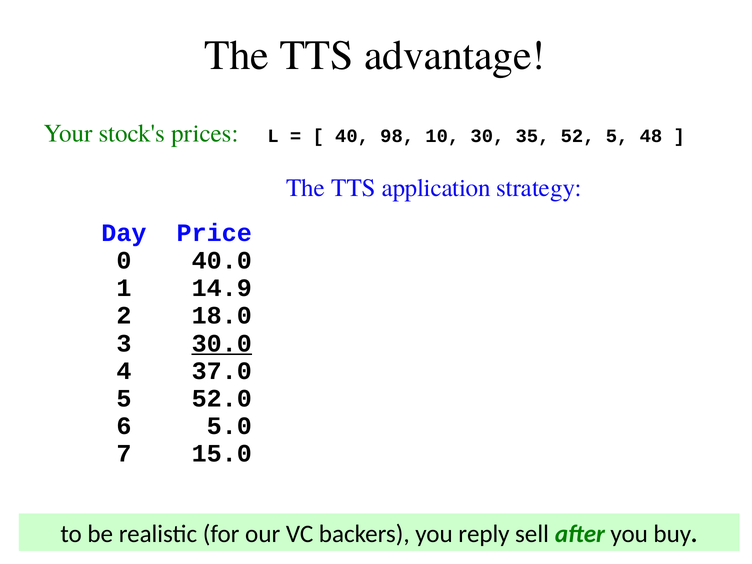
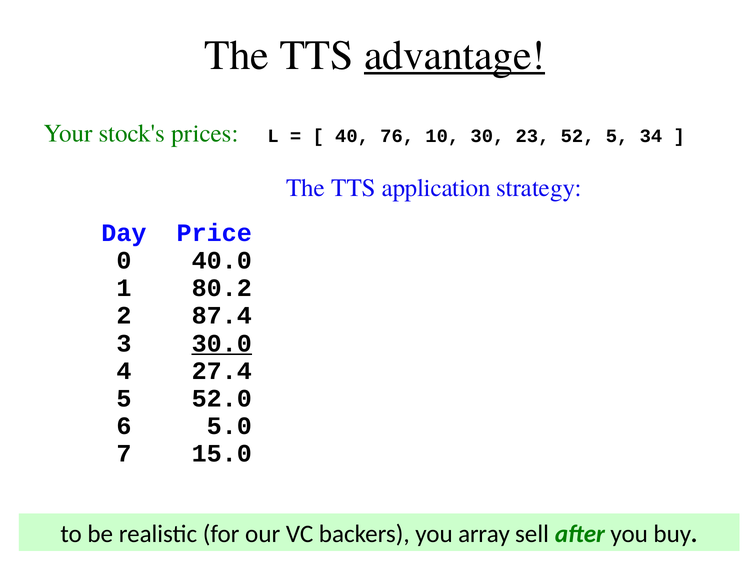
advantage underline: none -> present (455, 55)
98: 98 -> 76 (397, 136)
35: 35 -> 23 (533, 136)
48: 48 -> 34 (651, 136)
14.9: 14.9 -> 80.2 (222, 288)
18.0: 18.0 -> 87.4 (222, 316)
37.0: 37.0 -> 27.4 (222, 371)
reply: reply -> array (484, 534)
